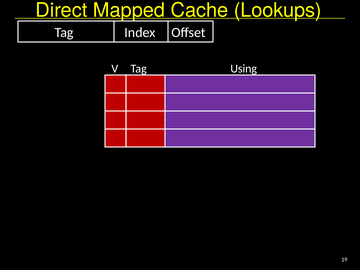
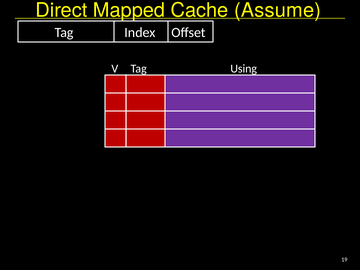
Lookups: Lookups -> Assume (278, 10)
